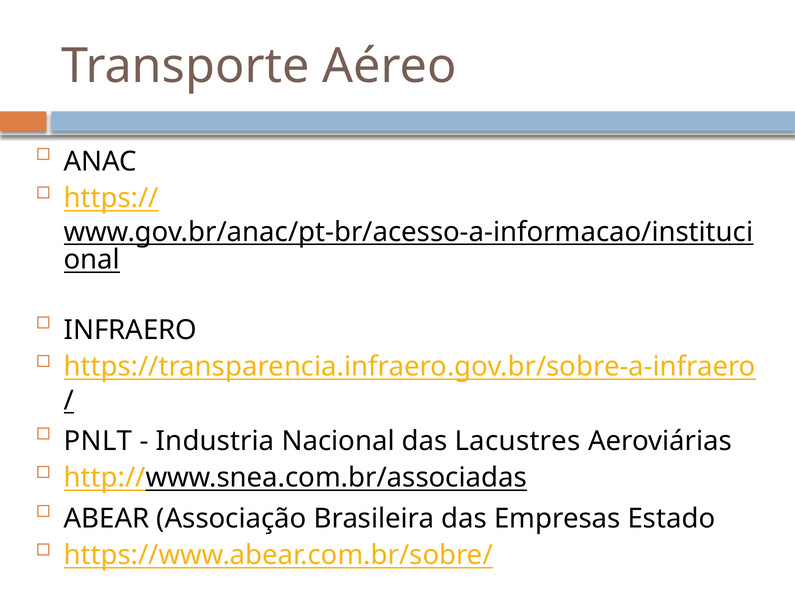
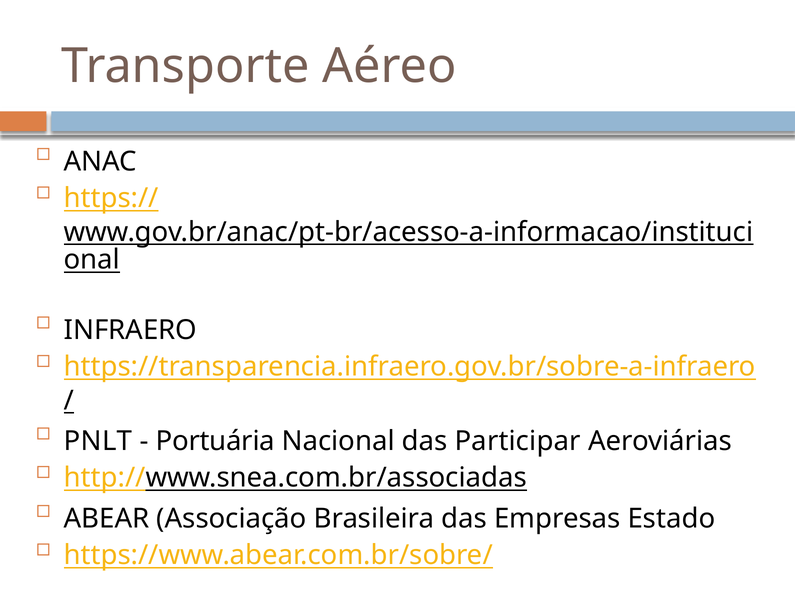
Industria: Industria -> Portuária (215, 441)
Lacustres: Lacustres -> Participar (518, 441)
